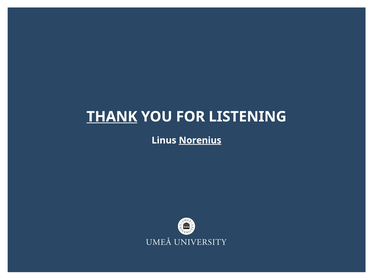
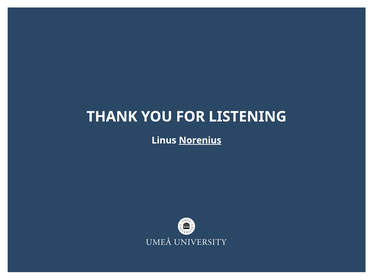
THANK underline: present -> none (112, 117)
